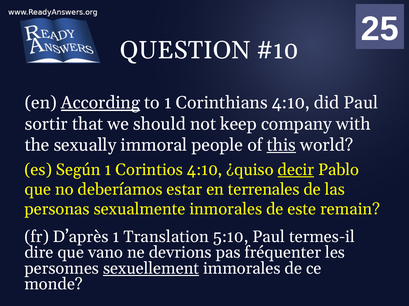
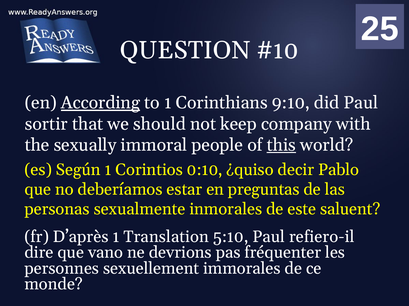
Corinthians 4:10: 4:10 -> 9:10 (291, 103)
Corintios 4:10: 4:10 -> 0:10 (205, 170)
decir underline: present -> none (296, 170)
terrenales: terrenales -> preguntas (264, 190)
remain: remain -> saluent (350, 210)
termes-il: termes-il -> refiero-il (322, 237)
sexuellement underline: present -> none (151, 269)
